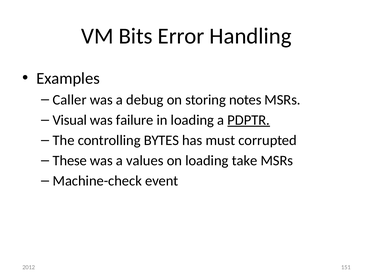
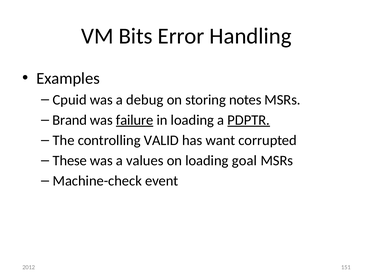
Caller: Caller -> Cpuid (70, 100)
Visual: Visual -> Brand (70, 120)
failure underline: none -> present (135, 120)
BYTES: BYTES -> VALID (161, 140)
must: must -> want (220, 140)
take: take -> goal (244, 160)
